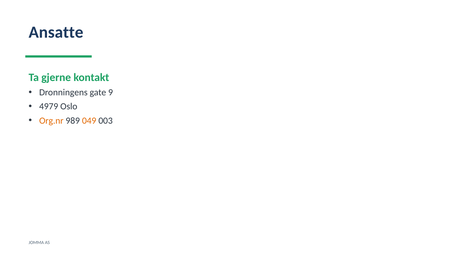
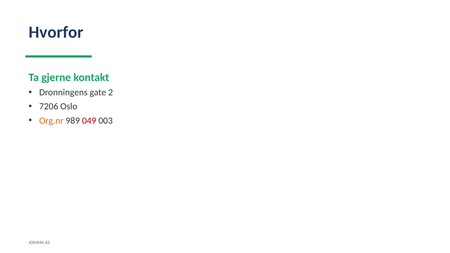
Ansatte: Ansatte -> Hvorfor (56, 32)
9: 9 -> 2 (111, 93)
4979: 4979 -> 7206 (49, 107)
049 colour: orange -> red (89, 121)
